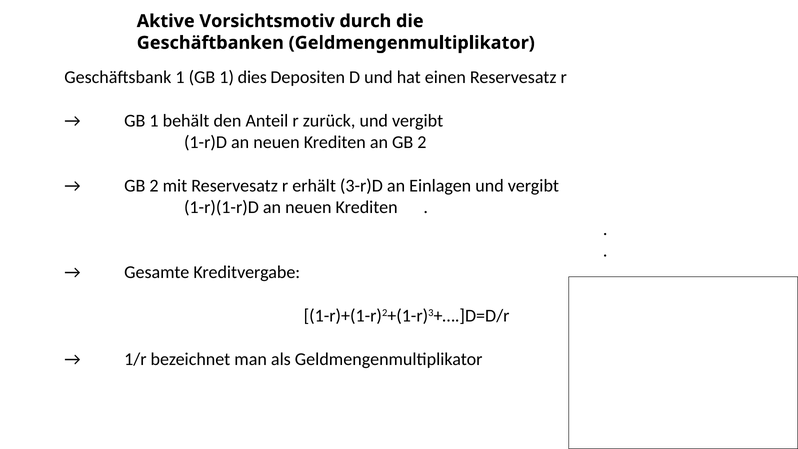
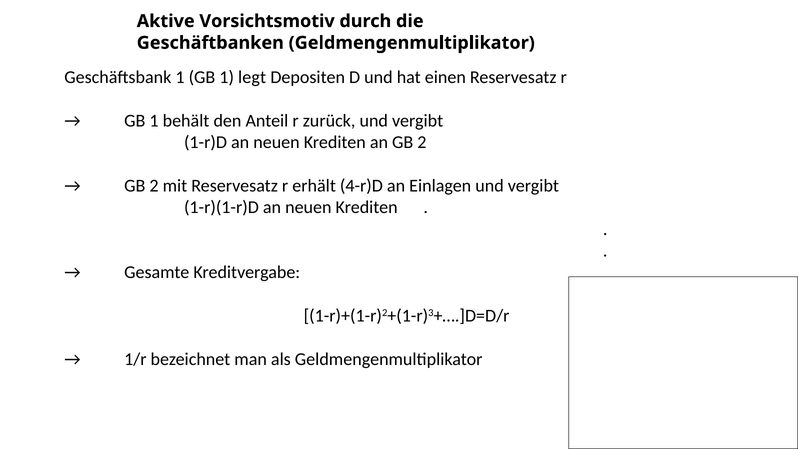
dies: dies -> legt (252, 77)
3-r)D: 3-r)D -> 4-r)D (361, 186)
